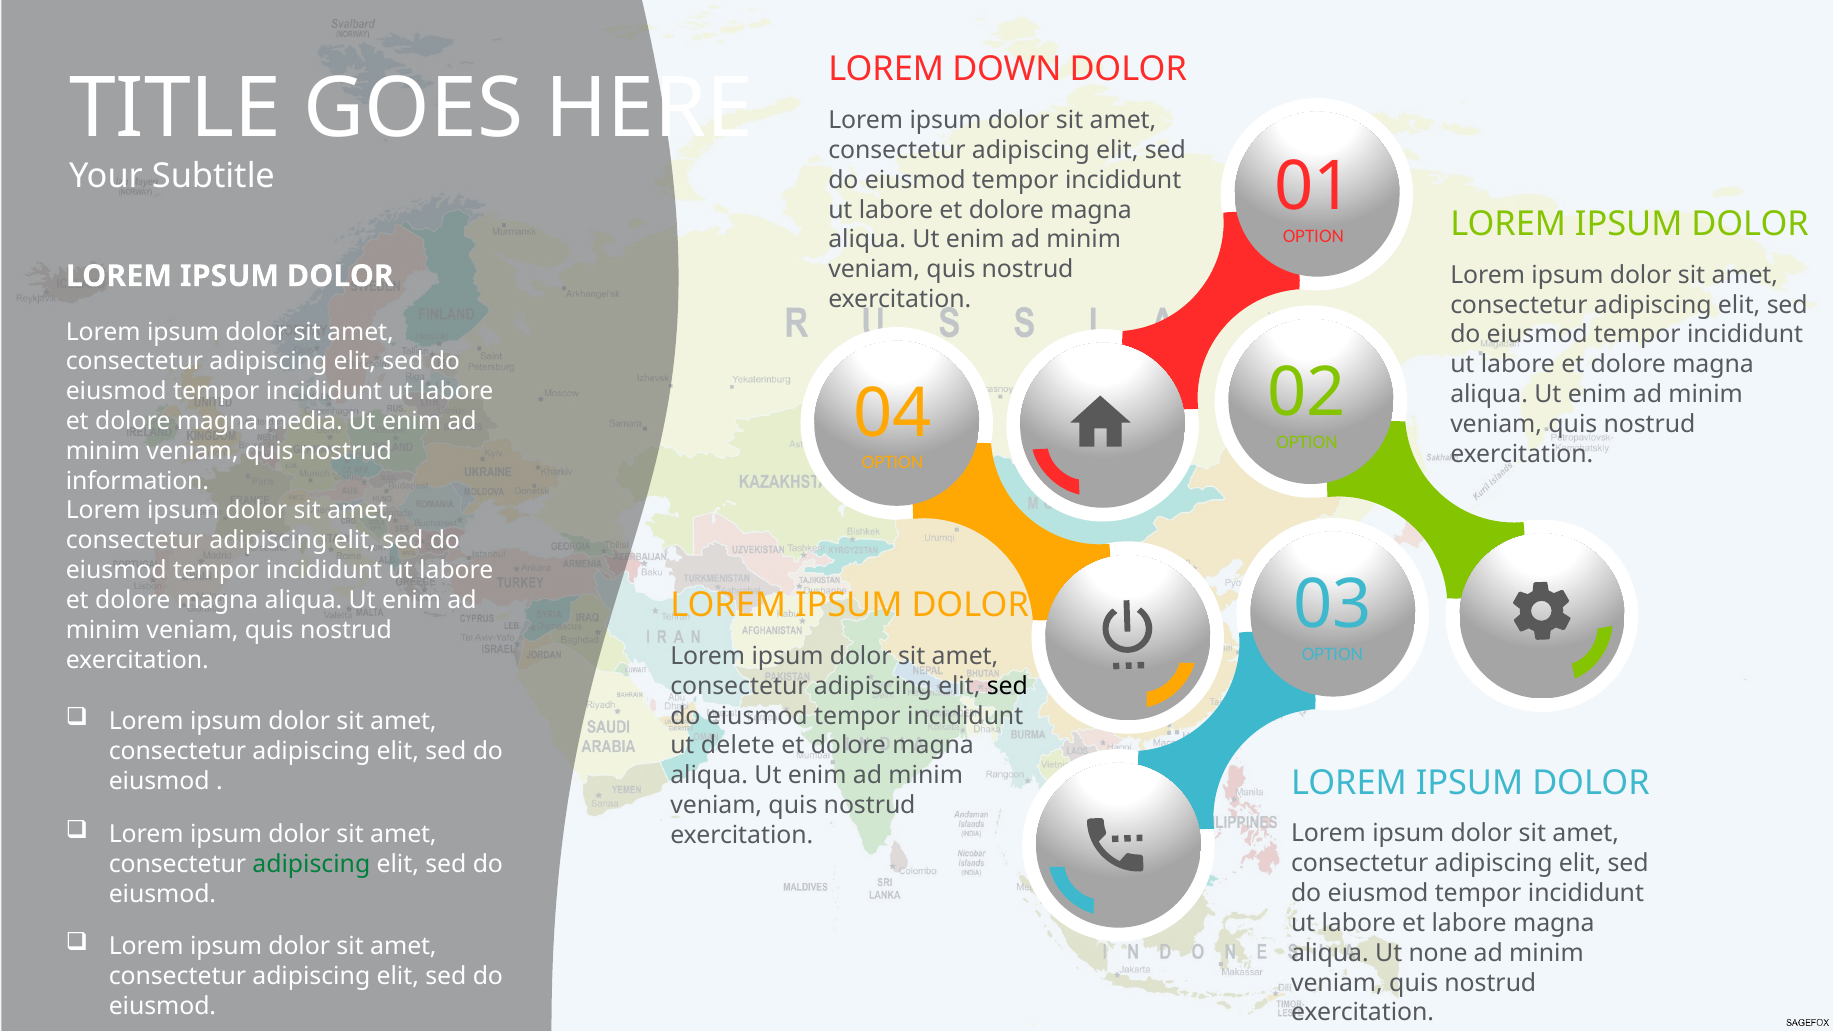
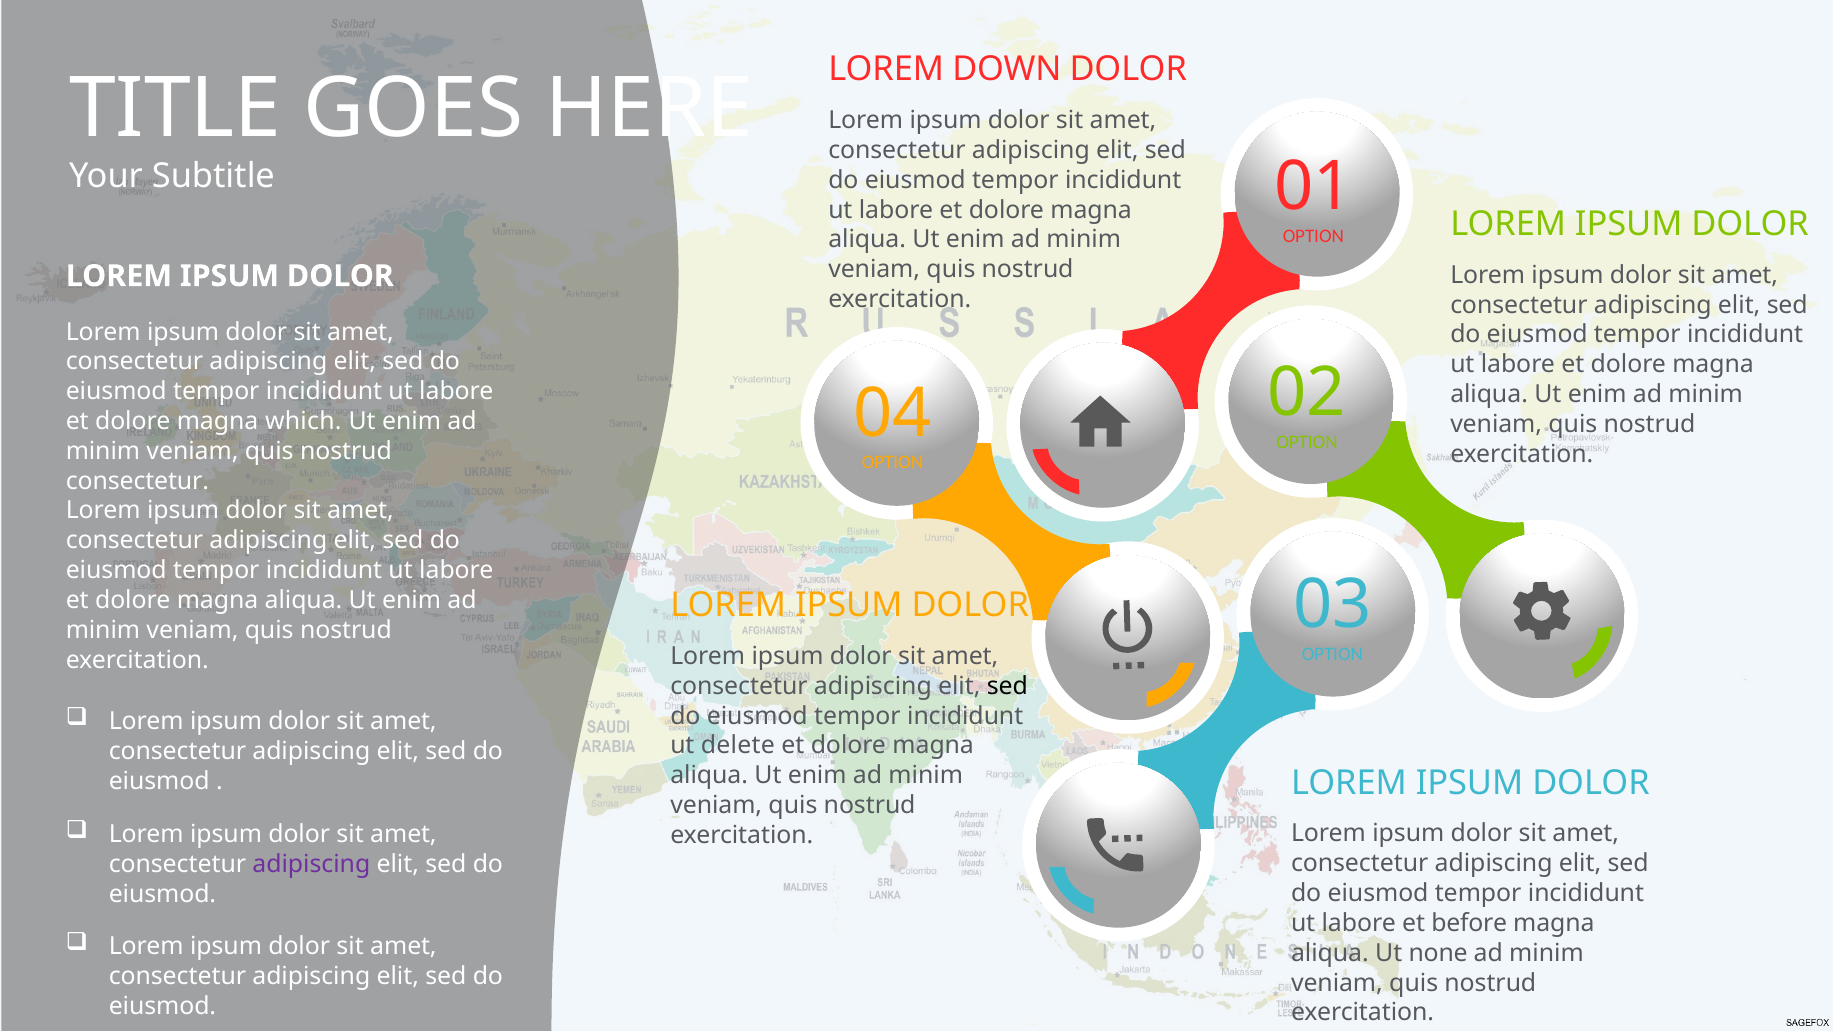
media: media -> which (303, 421)
information: information -> consectetur (137, 481)
adipiscing colour: green -> purple (311, 864)
et labore: labore -> before (1469, 923)
